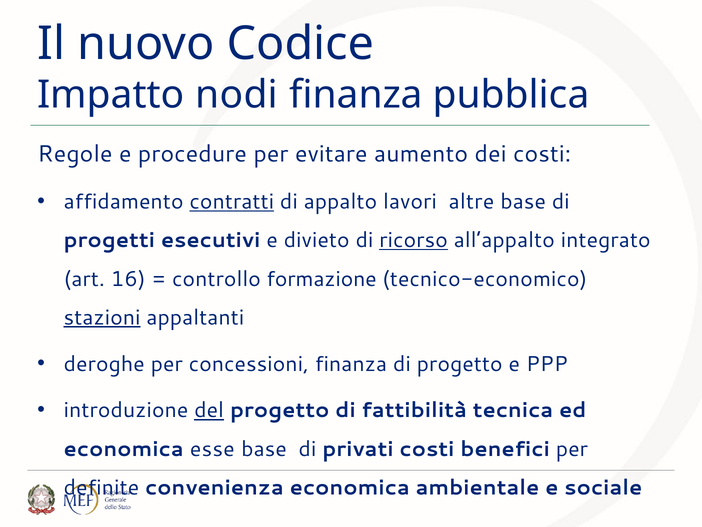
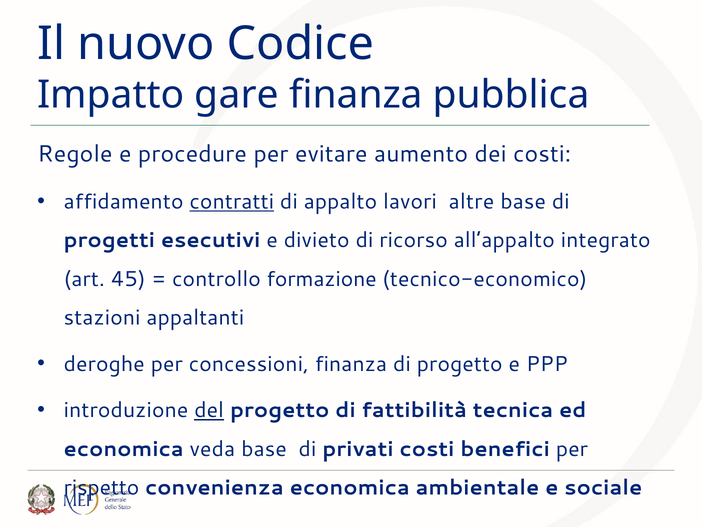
nodi: nodi -> gare (237, 95)
ricorso underline: present -> none (414, 240)
16: 16 -> 45 (128, 279)
stazioni underline: present -> none (102, 317)
esse: esse -> veda (212, 449)
definite: definite -> rispetto (102, 487)
